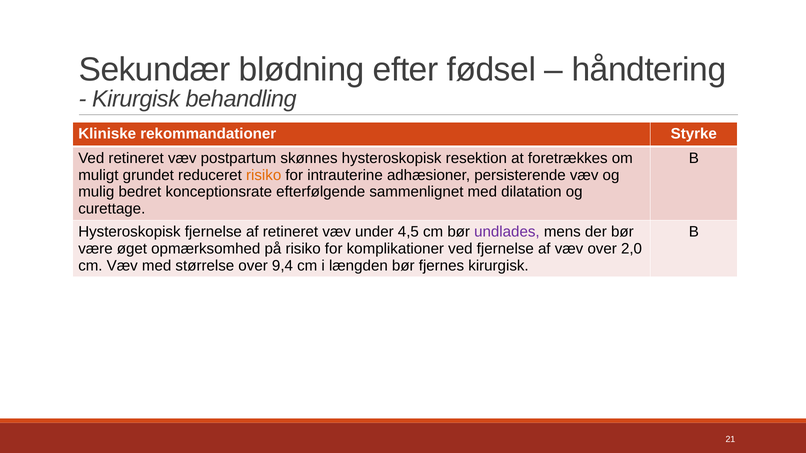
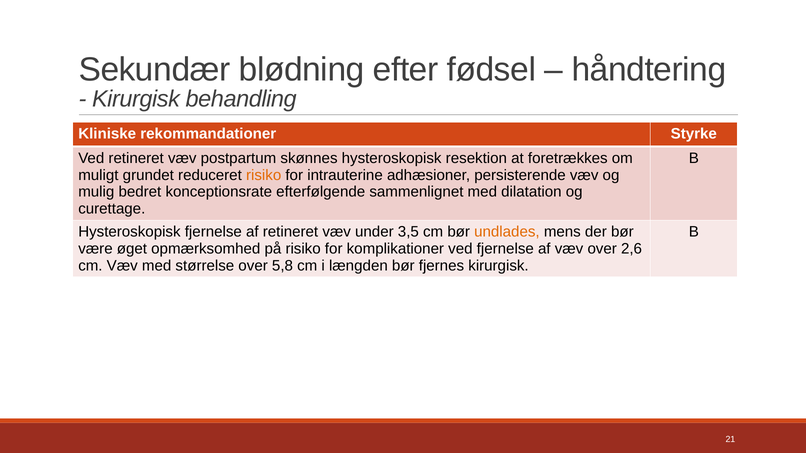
4,5: 4,5 -> 3,5 (408, 232)
undlades colour: purple -> orange (507, 232)
2,0: 2,0 -> 2,6 (632, 249)
9,4: 9,4 -> 5,8 (282, 266)
